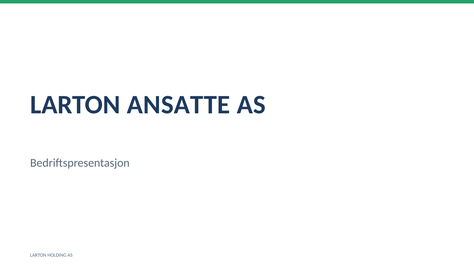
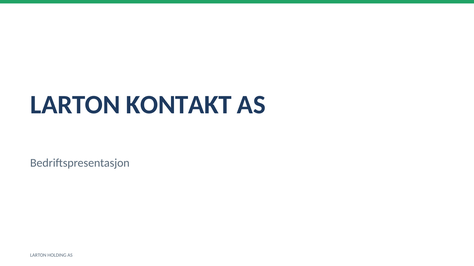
ANSATTE: ANSATTE -> KONTAKT (179, 105)
